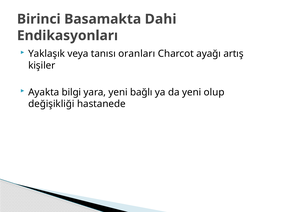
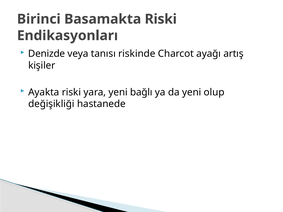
Basamakta Dahi: Dahi -> Riski (161, 19)
Yaklaşık: Yaklaşık -> Denizde (47, 54)
oranları: oranları -> riskinde (137, 54)
Ayakta bilgi: bilgi -> riski (71, 92)
